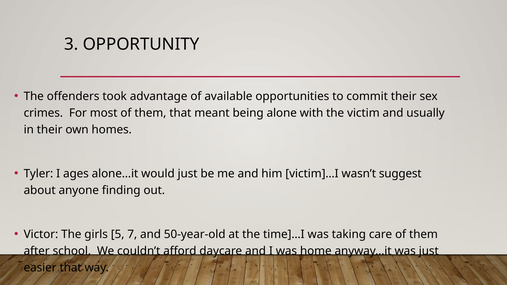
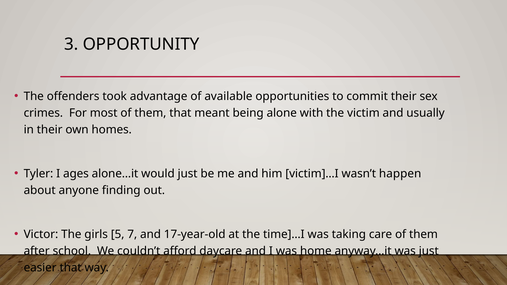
suggest: suggest -> happen (400, 174)
50-year-old: 50-year-old -> 17-year-old (195, 234)
